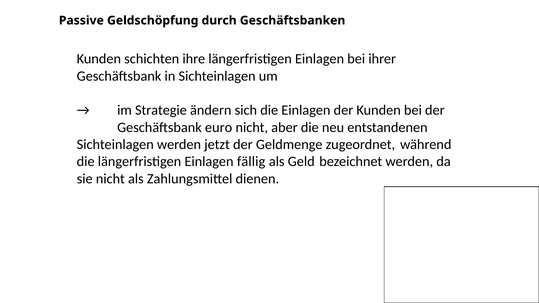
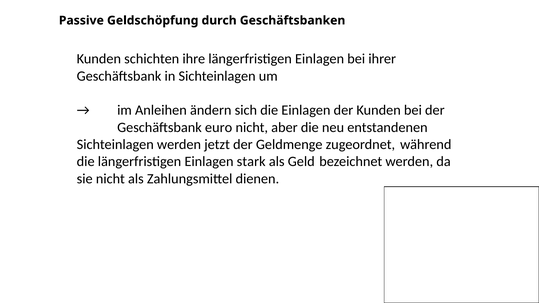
Strategie: Strategie -> Anleihen (161, 110)
fällig: fällig -> stark (251, 162)
